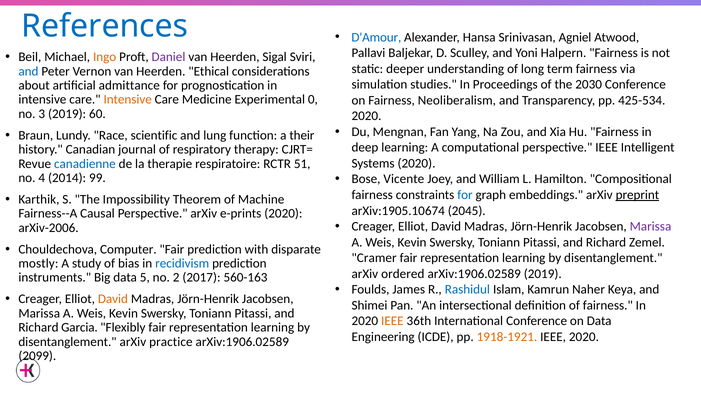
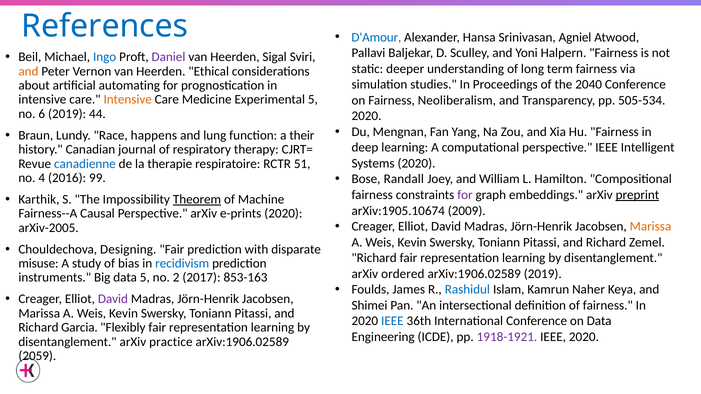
Ingo colour: orange -> blue (105, 57)
and colour: blue -> orange (28, 71)
2030: 2030 -> 2040 (589, 85)
admittance: admittance -> automating (129, 86)
Experimental 0: 0 -> 5 (313, 100)
425-534: 425-534 -> 505-534 (642, 100)
3: 3 -> 6 (42, 114)
60: 60 -> 44 (97, 114)
scientific: scientific -> happens (154, 135)
Vicente: Vicente -> Randall (404, 179)
2014: 2014 -> 2016 (67, 178)
for colour: blue -> purple (465, 195)
Theorem underline: none -> present (197, 200)
2045: 2045 -> 2009 (467, 211)
Marissa colour: purple -> orange (650, 227)
arXiv-2006: arXiv-2006 -> arXiv-2005 (49, 228)
Computer: Computer -> Designing (128, 249)
Cramer: Cramer -> Richard (374, 258)
mostly: mostly -> misuse (39, 264)
560-163: 560-163 -> 853-163 (245, 278)
David colour: orange -> purple (113, 299)
IEEE colour: orange -> blue (392, 321)
1918-1921 colour: orange -> purple (507, 337)
2099: 2099 -> 2059 (37, 356)
